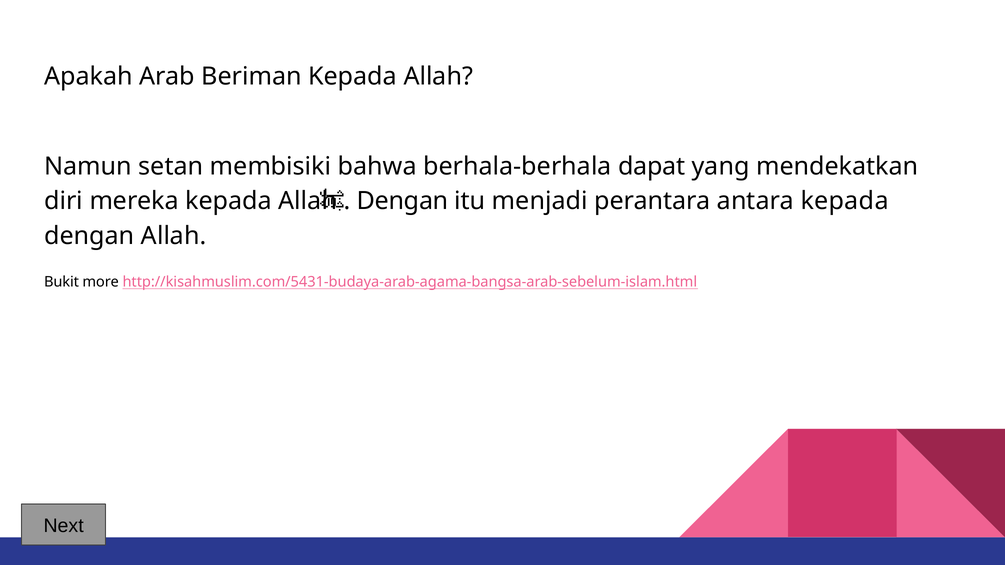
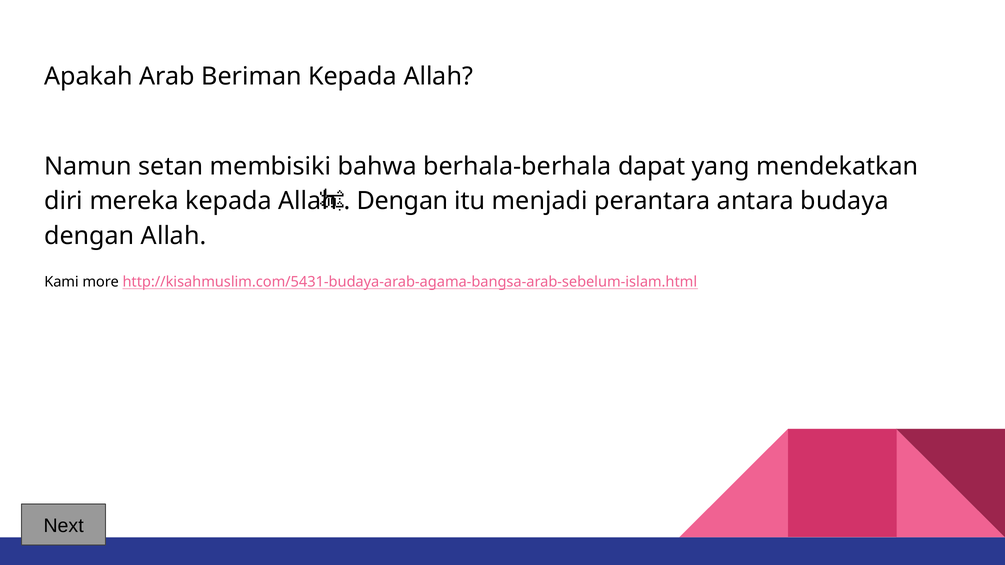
antara kepada: kepada -> budaya (845, 201)
Bukit: Bukit -> Kami (62, 282)
